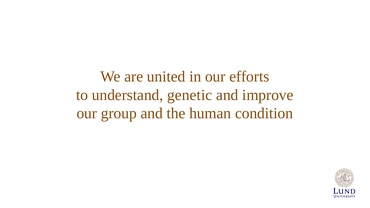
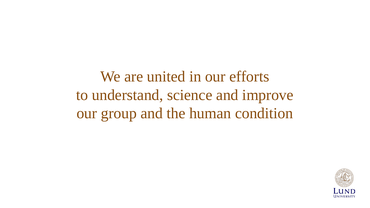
genetic: genetic -> science (190, 95)
